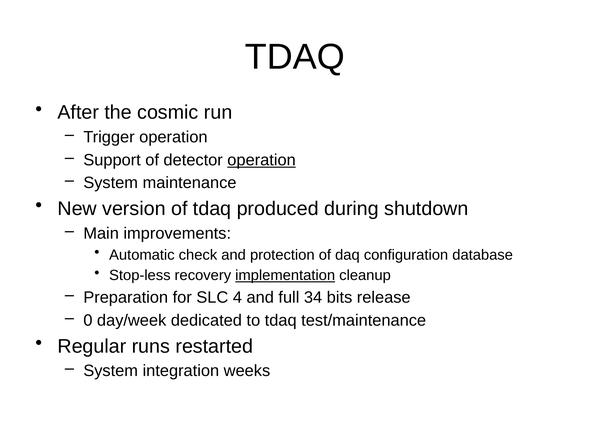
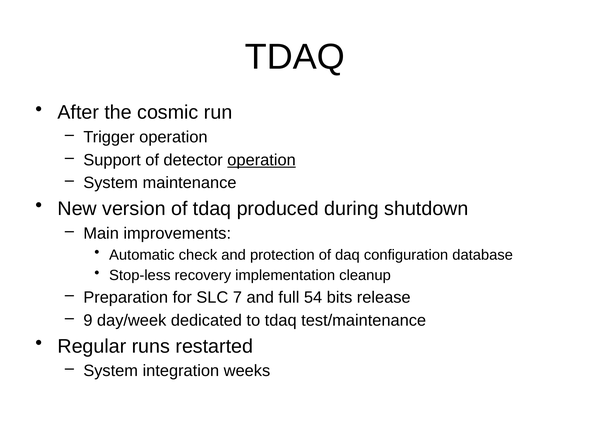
implementation underline: present -> none (285, 276)
4: 4 -> 7 (237, 298)
34: 34 -> 54 (313, 298)
0: 0 -> 9 (88, 321)
